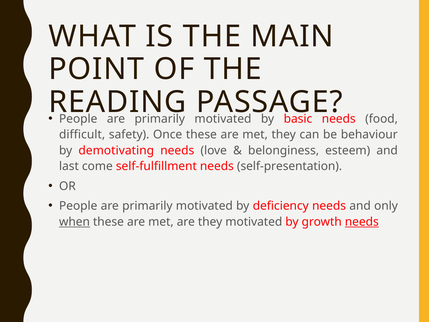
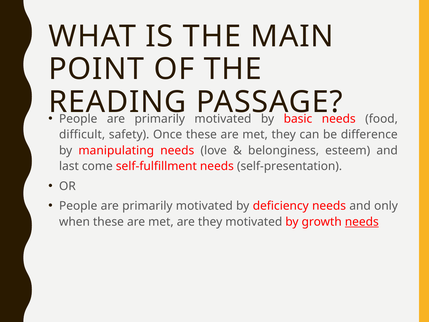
behaviour: behaviour -> difference (369, 135)
demotivating: demotivating -> manipulating (116, 150)
when underline: present -> none (74, 222)
